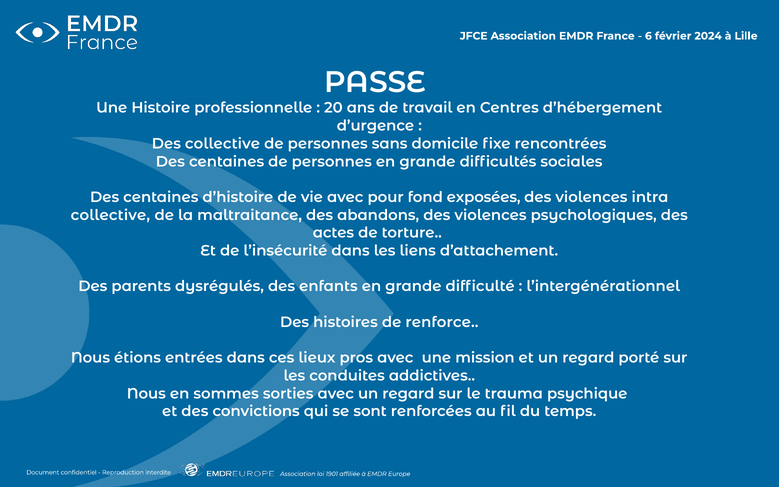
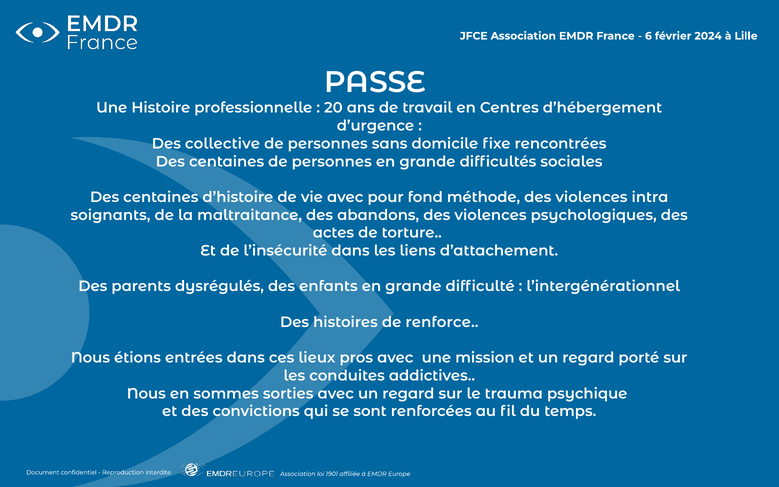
exposées: exposées -> méthode (484, 197)
collective: collective -> soignants (110, 215)
